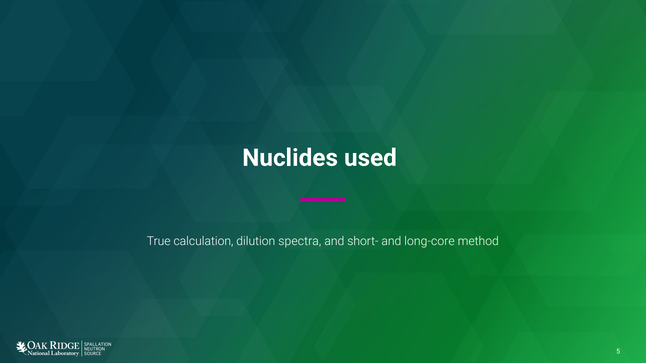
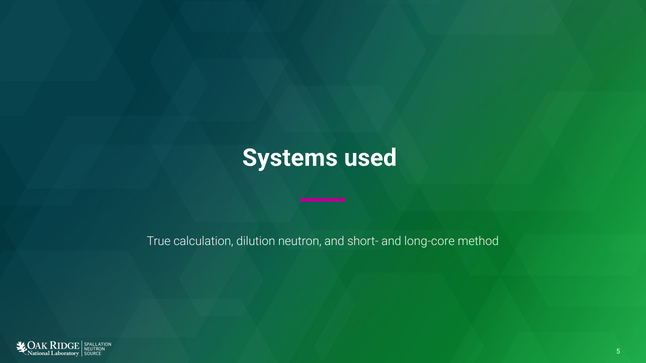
Nuclides: Nuclides -> Systems (290, 158)
spectra: spectra -> neutron (300, 242)
